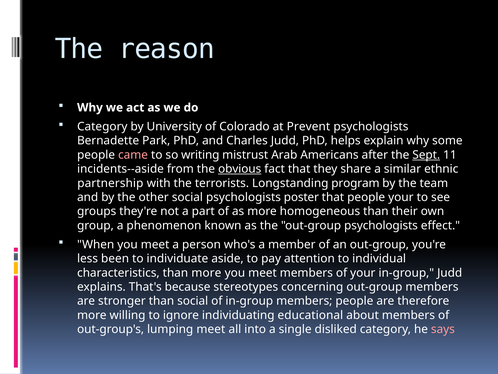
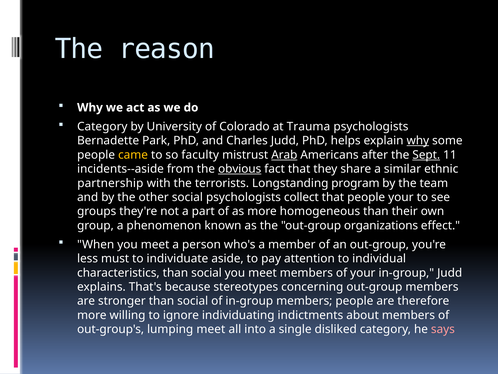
Prevent: Prevent -> Trauma (308, 126)
why underline: none -> present (418, 141)
came colour: pink -> yellow (133, 155)
writing: writing -> faculty (200, 155)
Arab underline: none -> present (284, 155)
poster: poster -> collect (301, 197)
out-group psychologists: psychologists -> organizations (381, 225)
been: been -> must (115, 258)
characteristics than more: more -> social (206, 272)
educational: educational -> indictments (310, 315)
